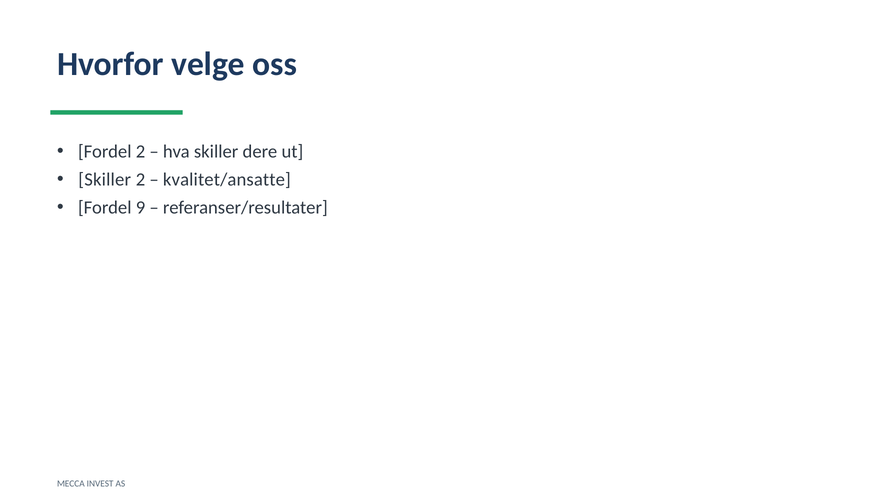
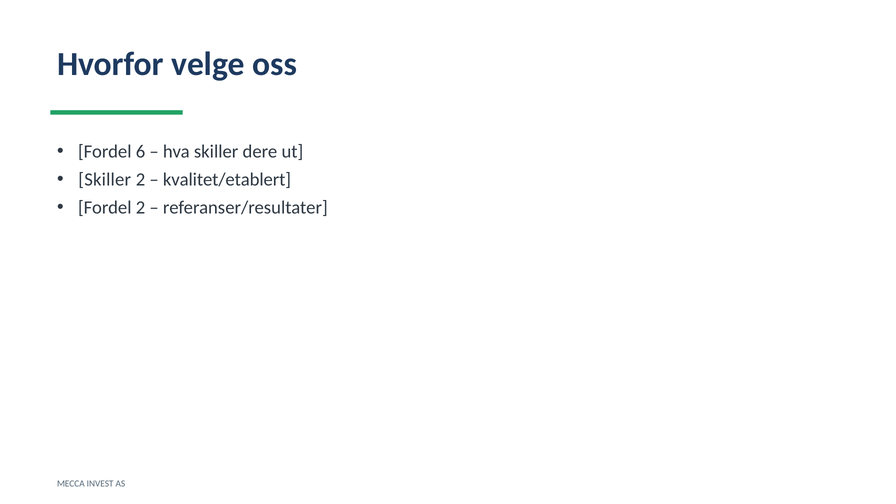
Fordel 2: 2 -> 6 (141, 152)
kvalitet/ansatte: kvalitet/ansatte -> kvalitet/etablert (227, 180)
Fordel 9: 9 -> 2 (141, 208)
